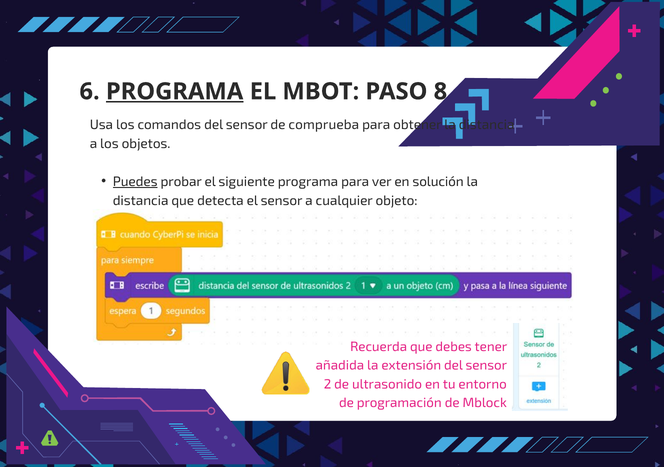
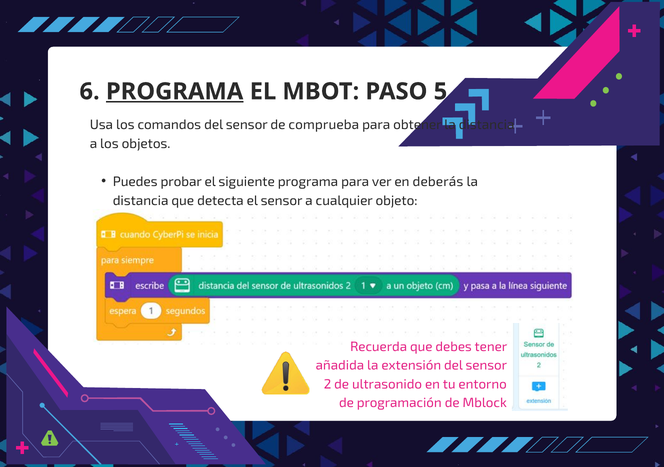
8: 8 -> 5 (440, 92)
Puedes underline: present -> none (135, 182)
solución: solución -> deberás (438, 182)
